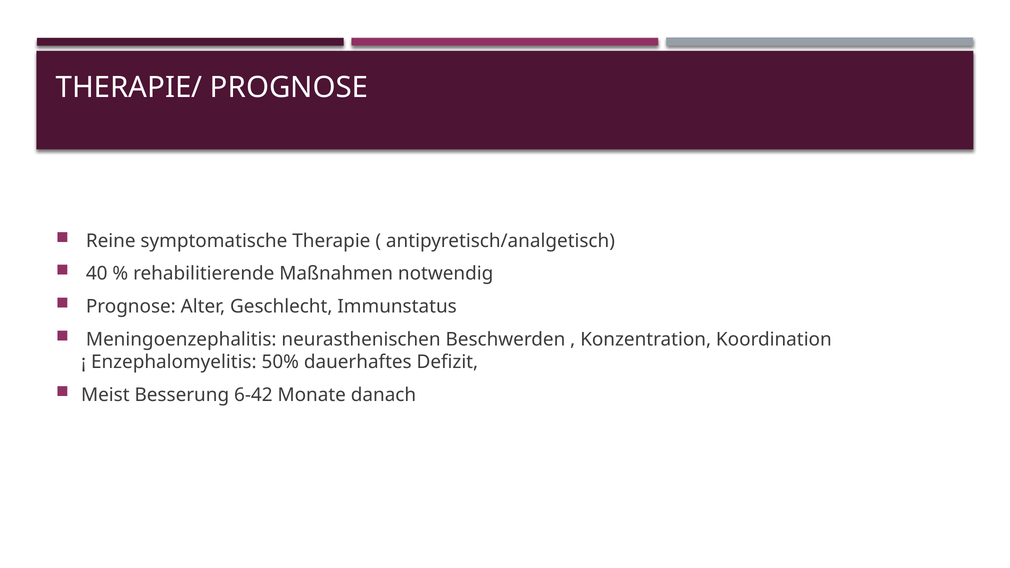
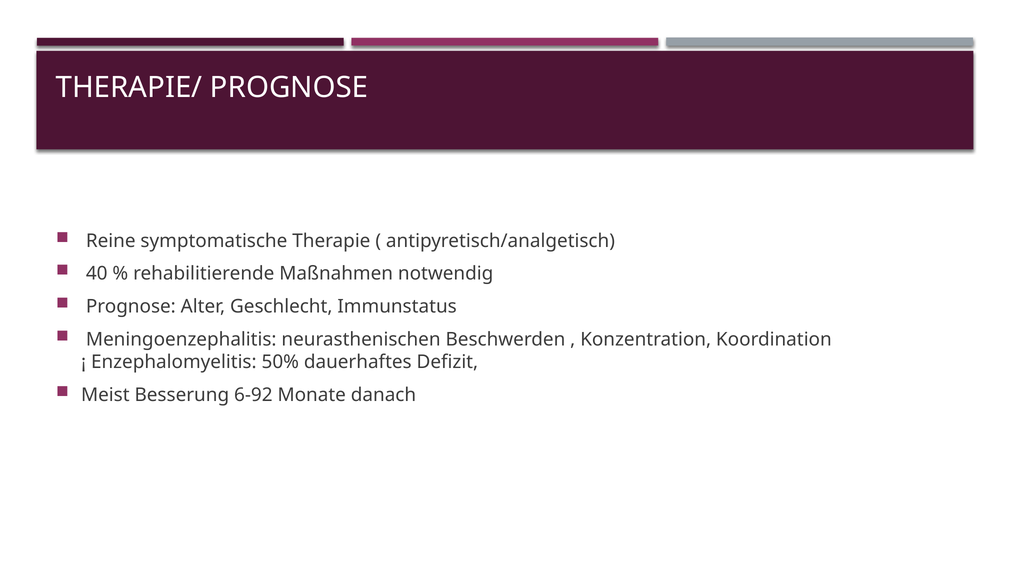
6-42: 6-42 -> 6-92 (253, 395)
